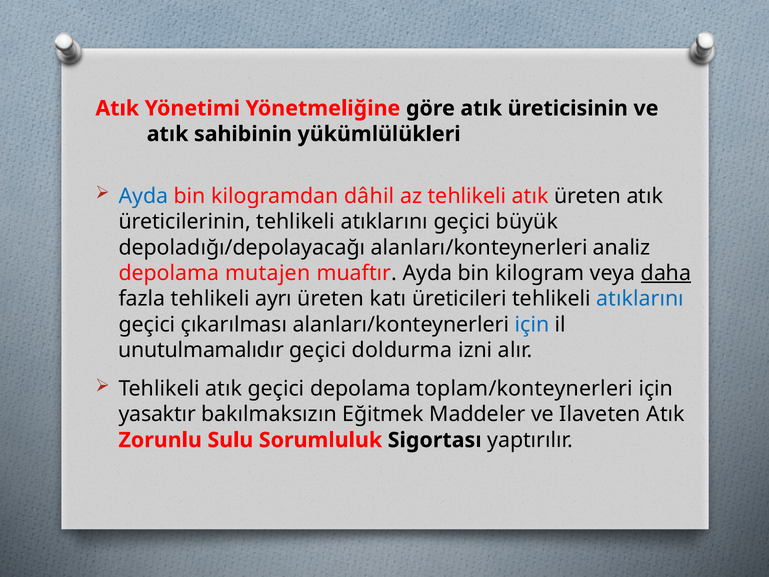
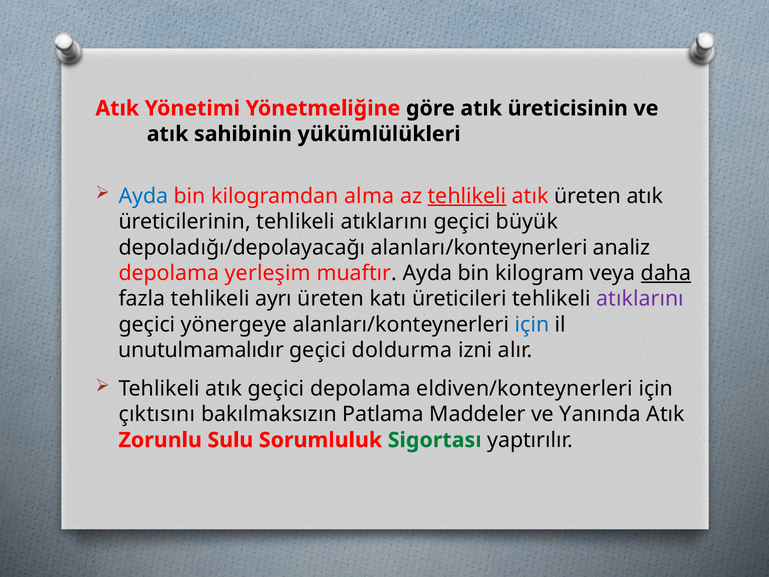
dâhil: dâhil -> alma (369, 196)
tehlikeli underline: none -> present (467, 196)
mutajen: mutajen -> yerleşim (268, 273)
atıklarını colour: blue -> purple (640, 299)
çıkarılması: çıkarılması -> yönergeye (234, 324)
toplam/konteynerleri: toplam/konteynerleri -> eldiven/konteynerleri (525, 389)
yasaktır: yasaktır -> çıktısını (157, 414)
Eğitmek: Eğitmek -> Patlama (383, 414)
Ilaveten: Ilaveten -> Yanında (600, 414)
Sigortası colour: black -> green (435, 440)
